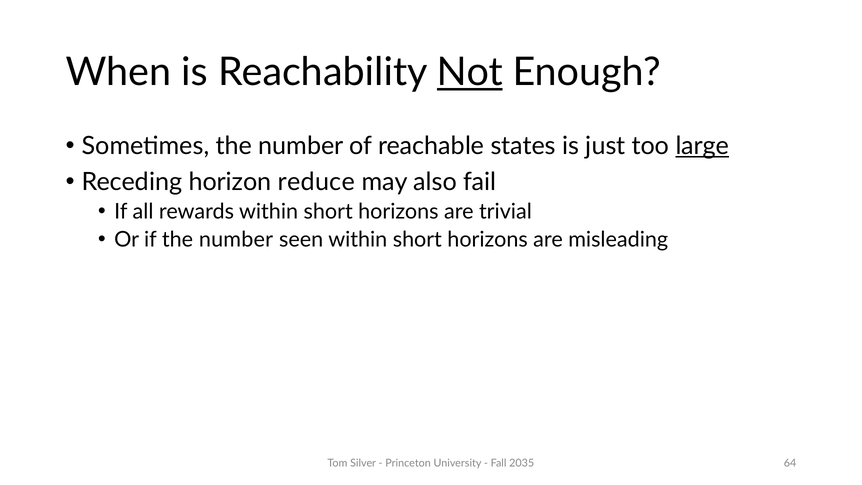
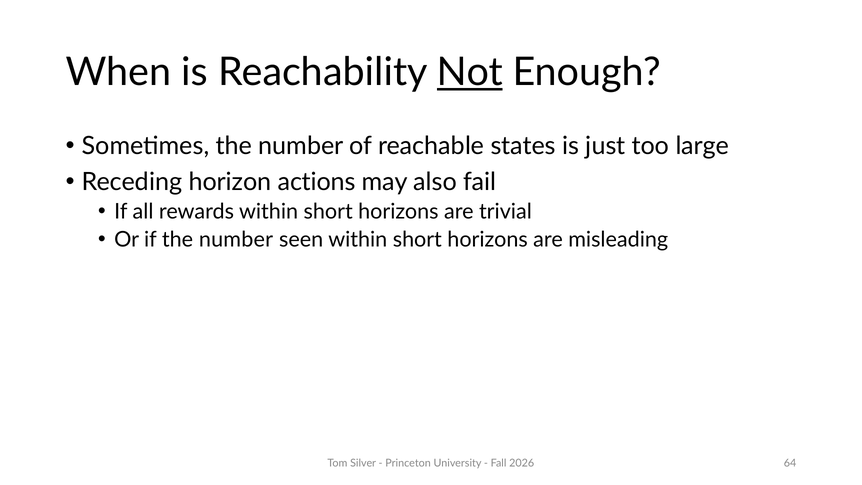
large underline: present -> none (702, 146)
reduce: reduce -> actions (317, 182)
2035: 2035 -> 2026 (522, 463)
